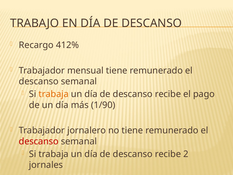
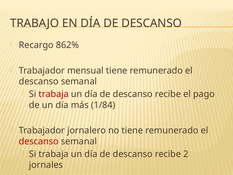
412%: 412% -> 862% (67, 45)
trabaja colour: orange -> red (54, 94)
1/90: 1/90 -> 1/84 (103, 105)
